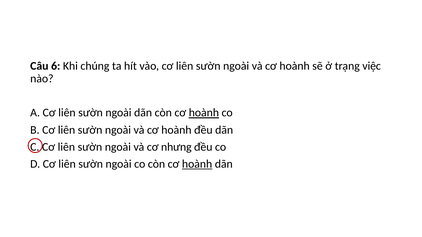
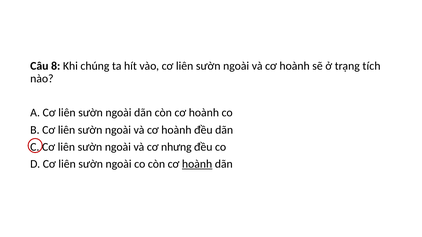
6: 6 -> 8 (56, 66)
việc: việc -> tích (372, 66)
hoành underline: present -> none (204, 113)
